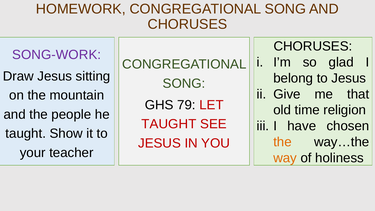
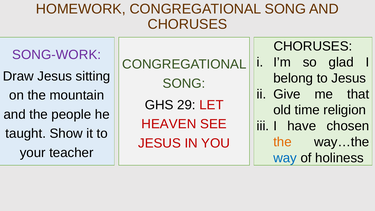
79: 79 -> 29 (186, 105)
TAUGHT: TAUGHT -> HEAVEN (169, 124)
way colour: orange -> blue (285, 158)
